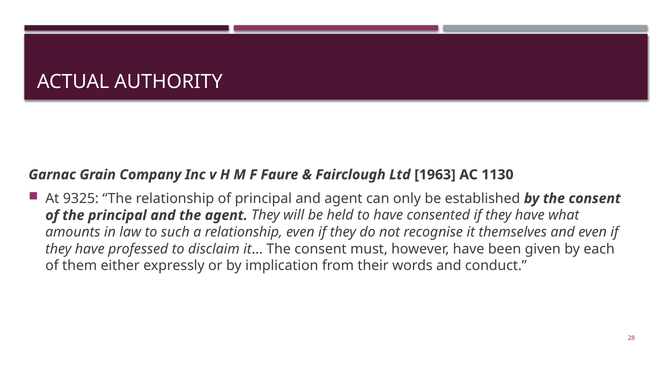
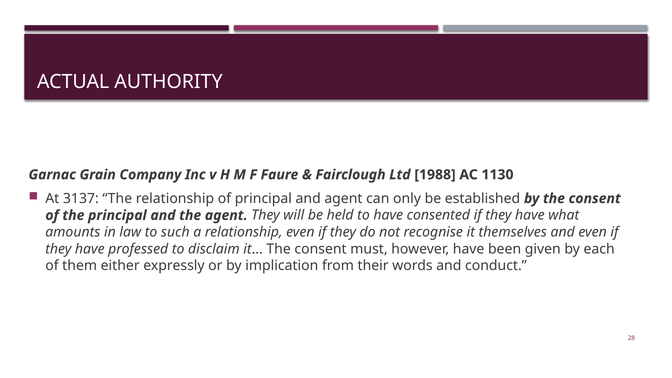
1963: 1963 -> 1988 (435, 175)
9325: 9325 -> 3137 (81, 199)
